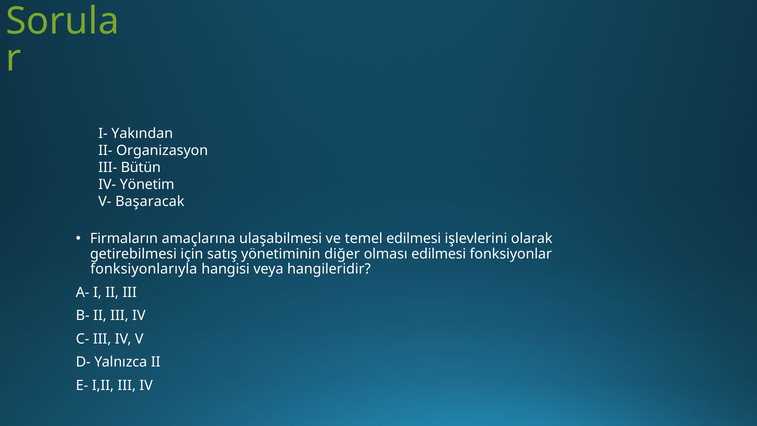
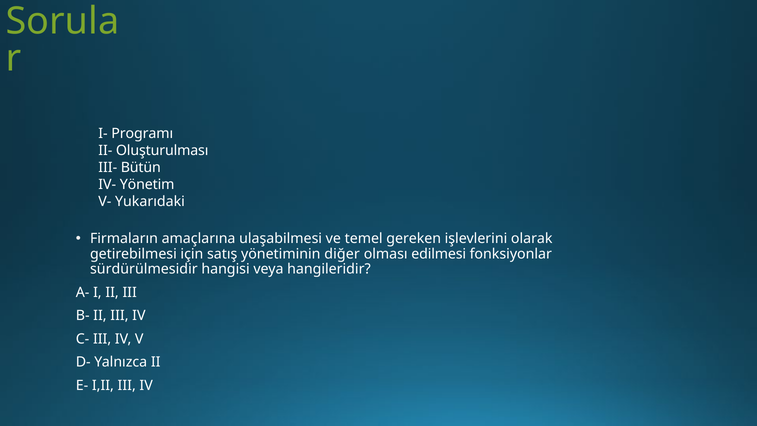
Yakından: Yakından -> Programı (142, 133)
Organizasyon: Organizasyon -> Oluşturulması (162, 150)
Başaracak: Başaracak -> Yukarıdaki (150, 202)
temel edilmesi: edilmesi -> gereken (414, 238)
fonksiyonlarıyla: fonksiyonlarıyla -> sürdürülmesidir (144, 269)
